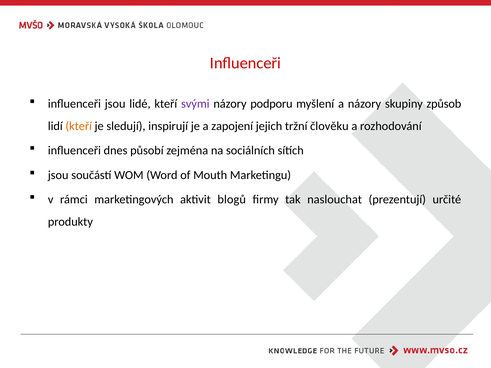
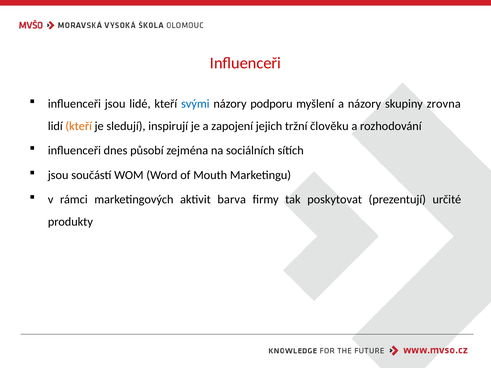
svými colour: purple -> blue (195, 104)
způsob: způsob -> zrovna (444, 104)
blogů: blogů -> barva (232, 200)
naslouchat: naslouchat -> poskytovat (335, 200)
